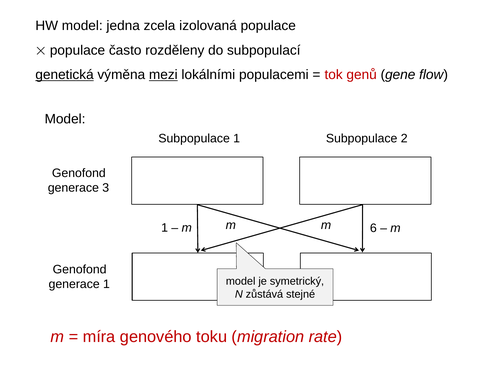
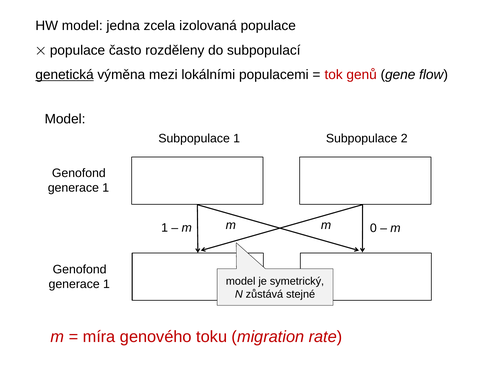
mezi underline: present -> none (163, 75)
3: 3 -> 1 (106, 188)
6: 6 -> 0 (373, 229)
